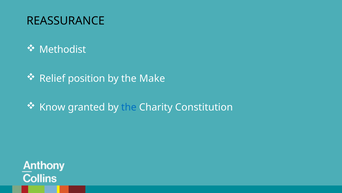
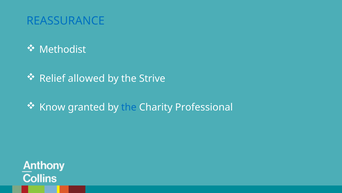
REASSURANCE colour: black -> blue (66, 21)
position: position -> allowed (86, 78)
Make: Make -> Strive (152, 78)
Constitution: Constitution -> Professional (204, 107)
